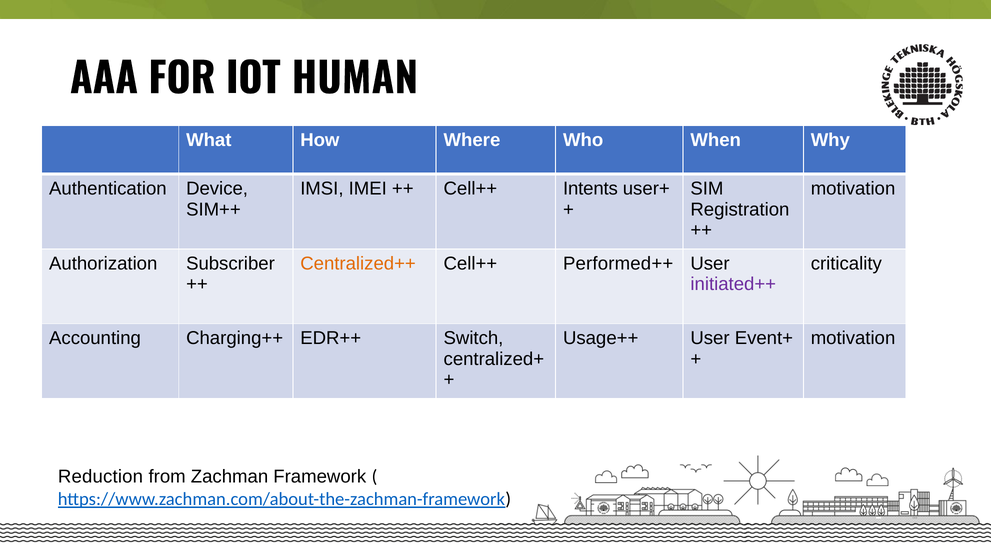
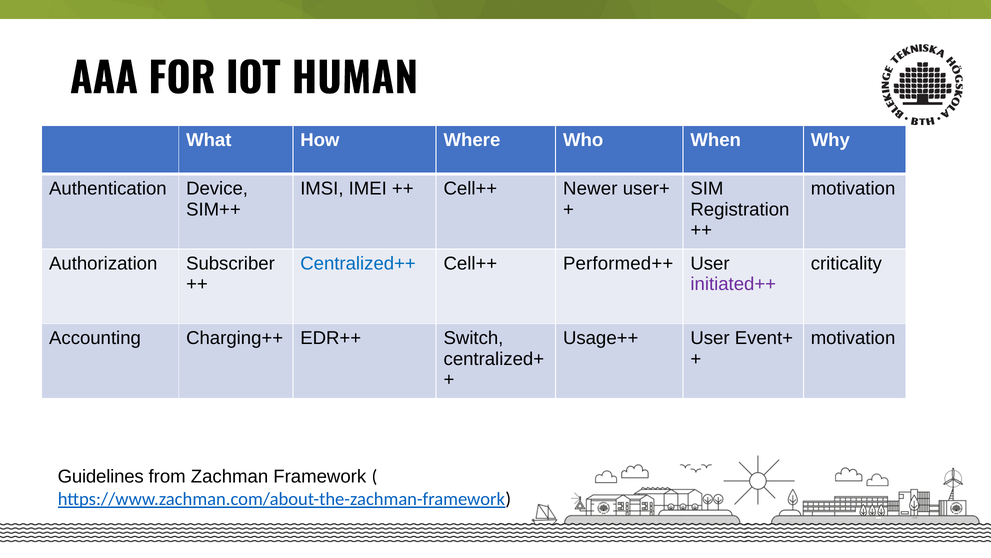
Intents: Intents -> Newer (590, 188)
Centralized++ colour: orange -> blue (358, 263)
Reduction: Reduction -> Guidelines (101, 476)
